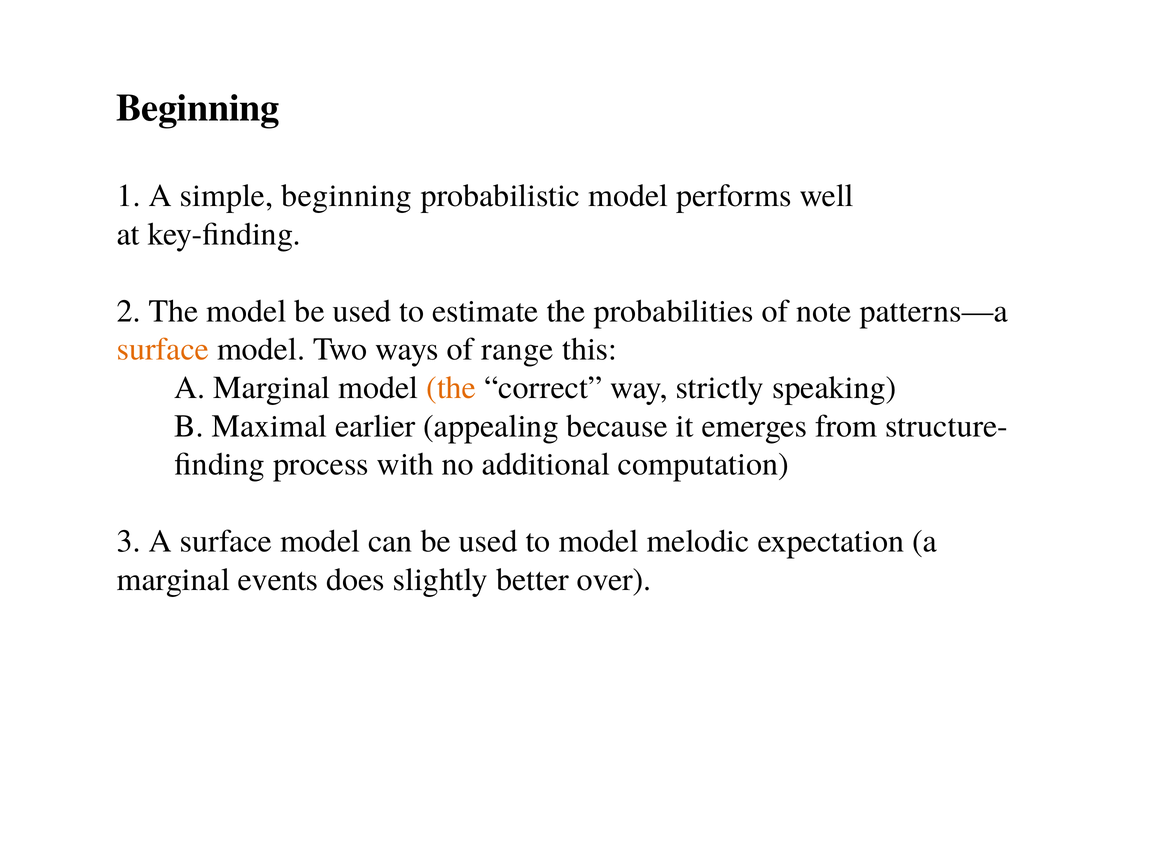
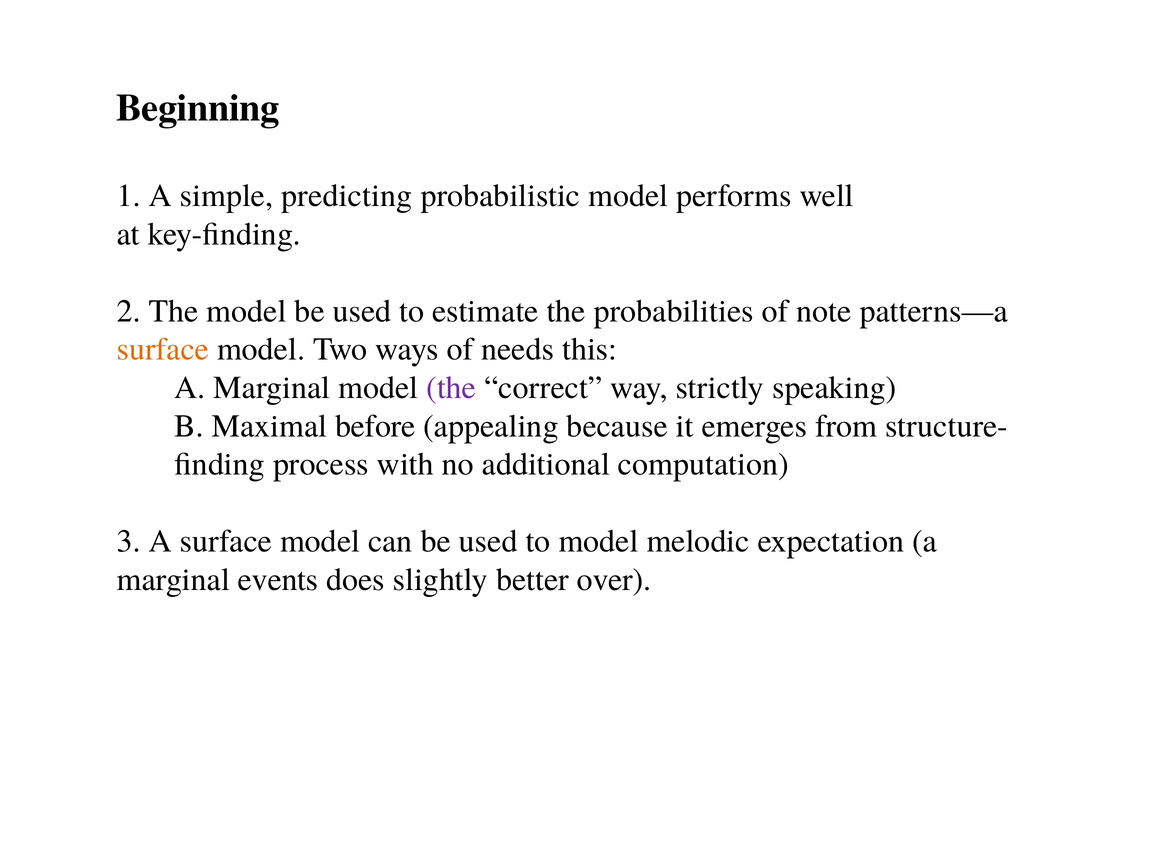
simple beginning: beginning -> predicting (347, 196)
range: range -> needs (518, 349)
the colour: orange -> purple (451, 388)
earlier: earlier -> before (375, 426)
